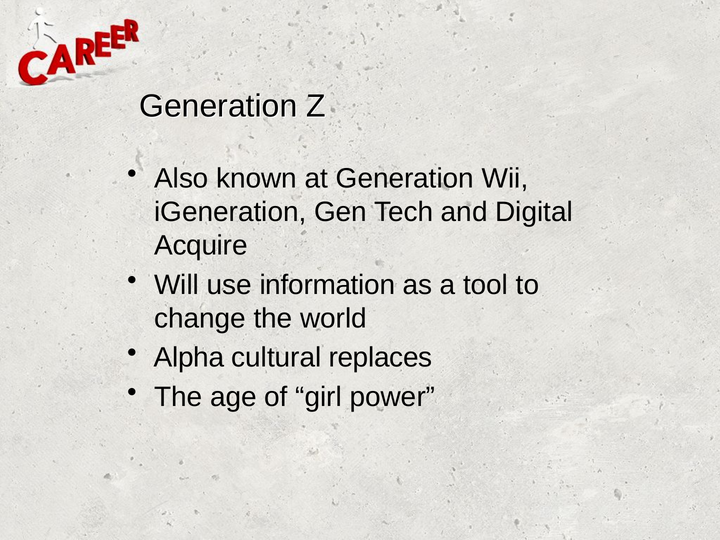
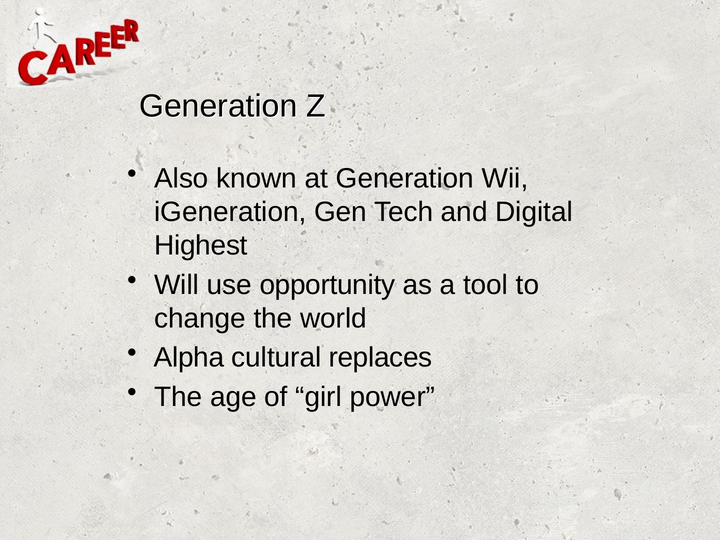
Acquire: Acquire -> Highest (201, 246)
information: information -> opportunity (327, 285)
